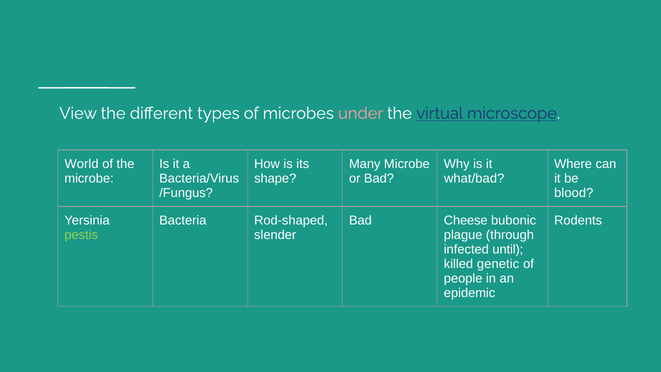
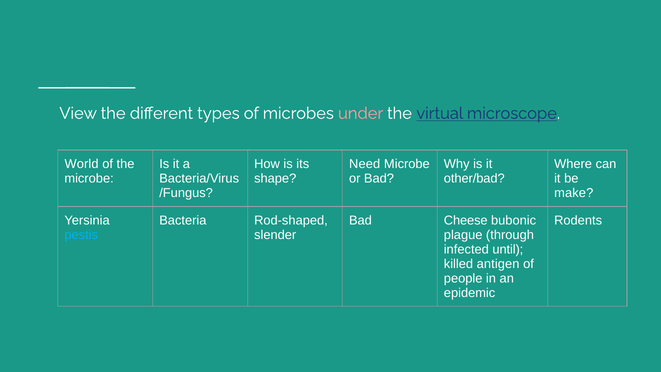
Many: Many -> Need (365, 164)
what/bad: what/bad -> other/bad (474, 178)
blood: blood -> make (574, 193)
pestis colour: light green -> light blue (81, 235)
genetic: genetic -> antigen (498, 264)
